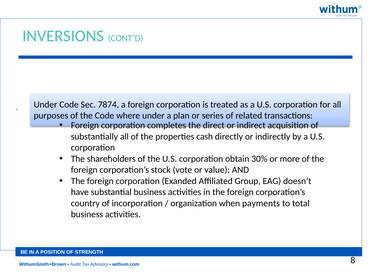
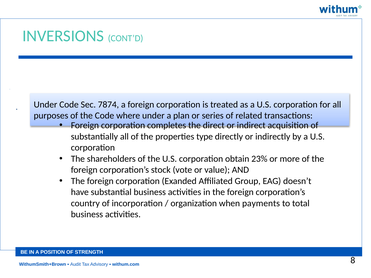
cash: cash -> type (205, 137)
30%: 30% -> 23% (259, 159)
